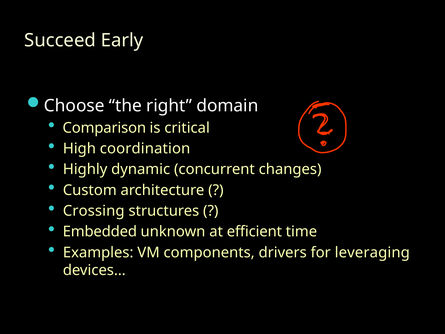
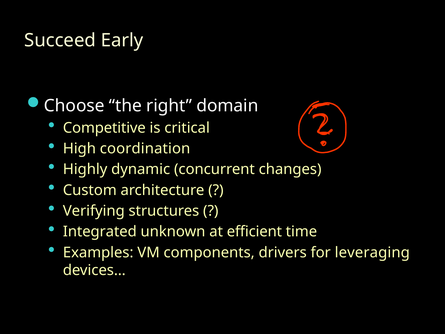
Comparison: Comparison -> Competitive (104, 128)
Crossing: Crossing -> Verifying (94, 211)
Embedded: Embedded -> Integrated (100, 231)
